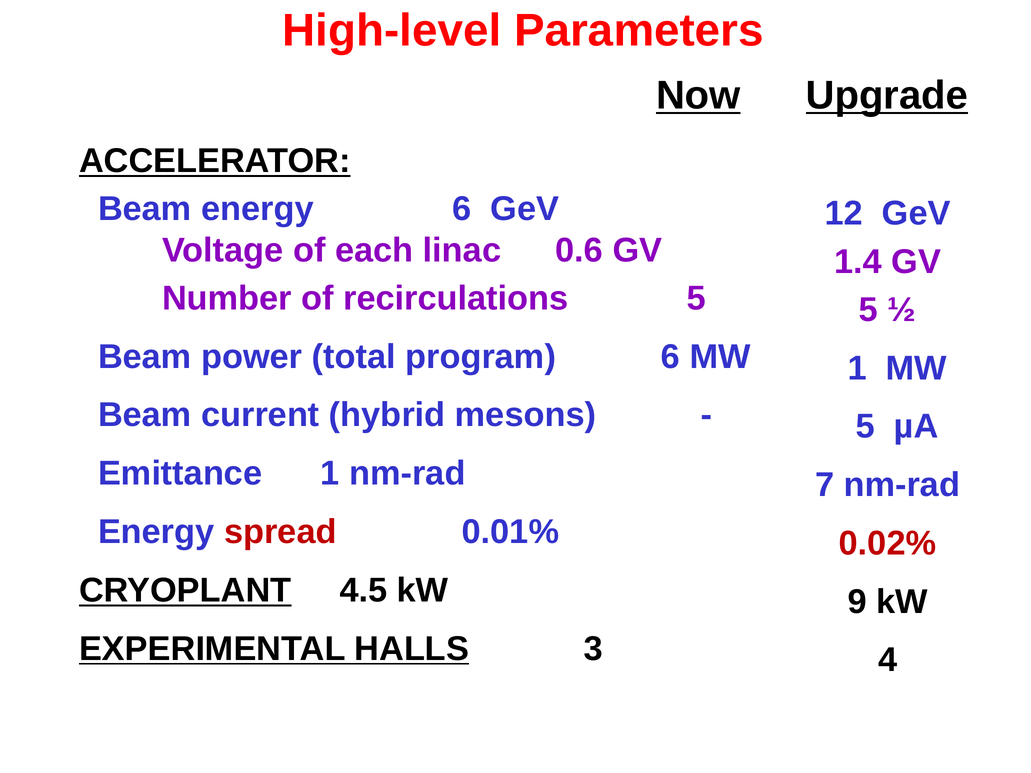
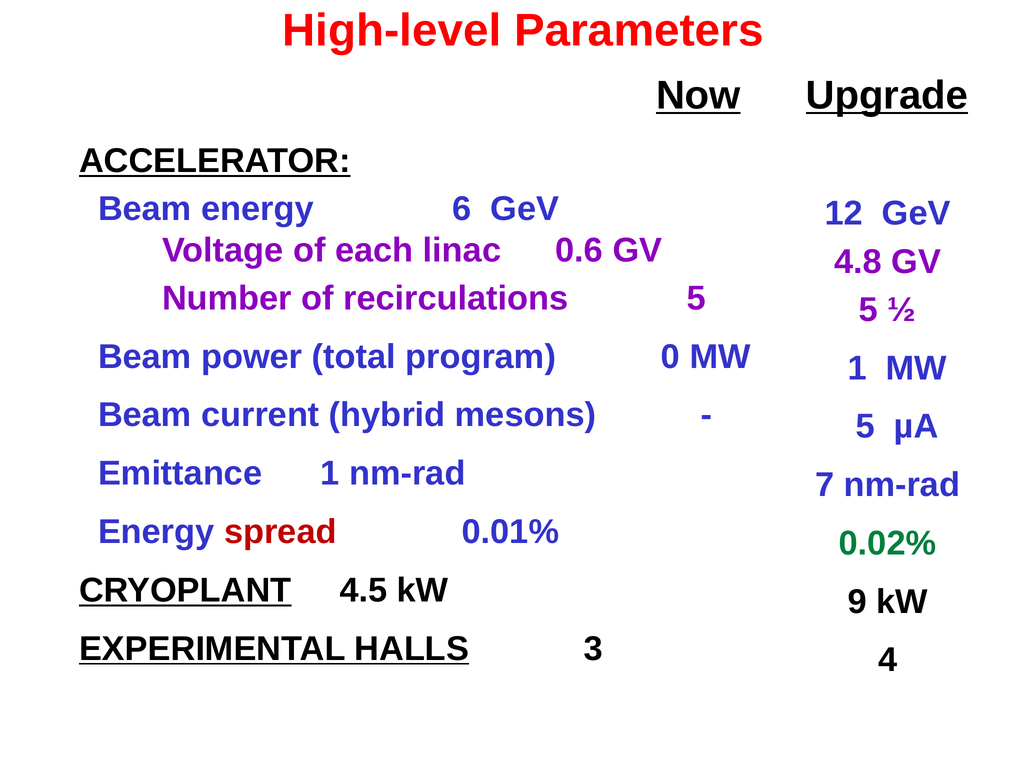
1.4: 1.4 -> 4.8 (858, 262)
program 6: 6 -> 0 (670, 357)
0.02% colour: red -> green (888, 544)
